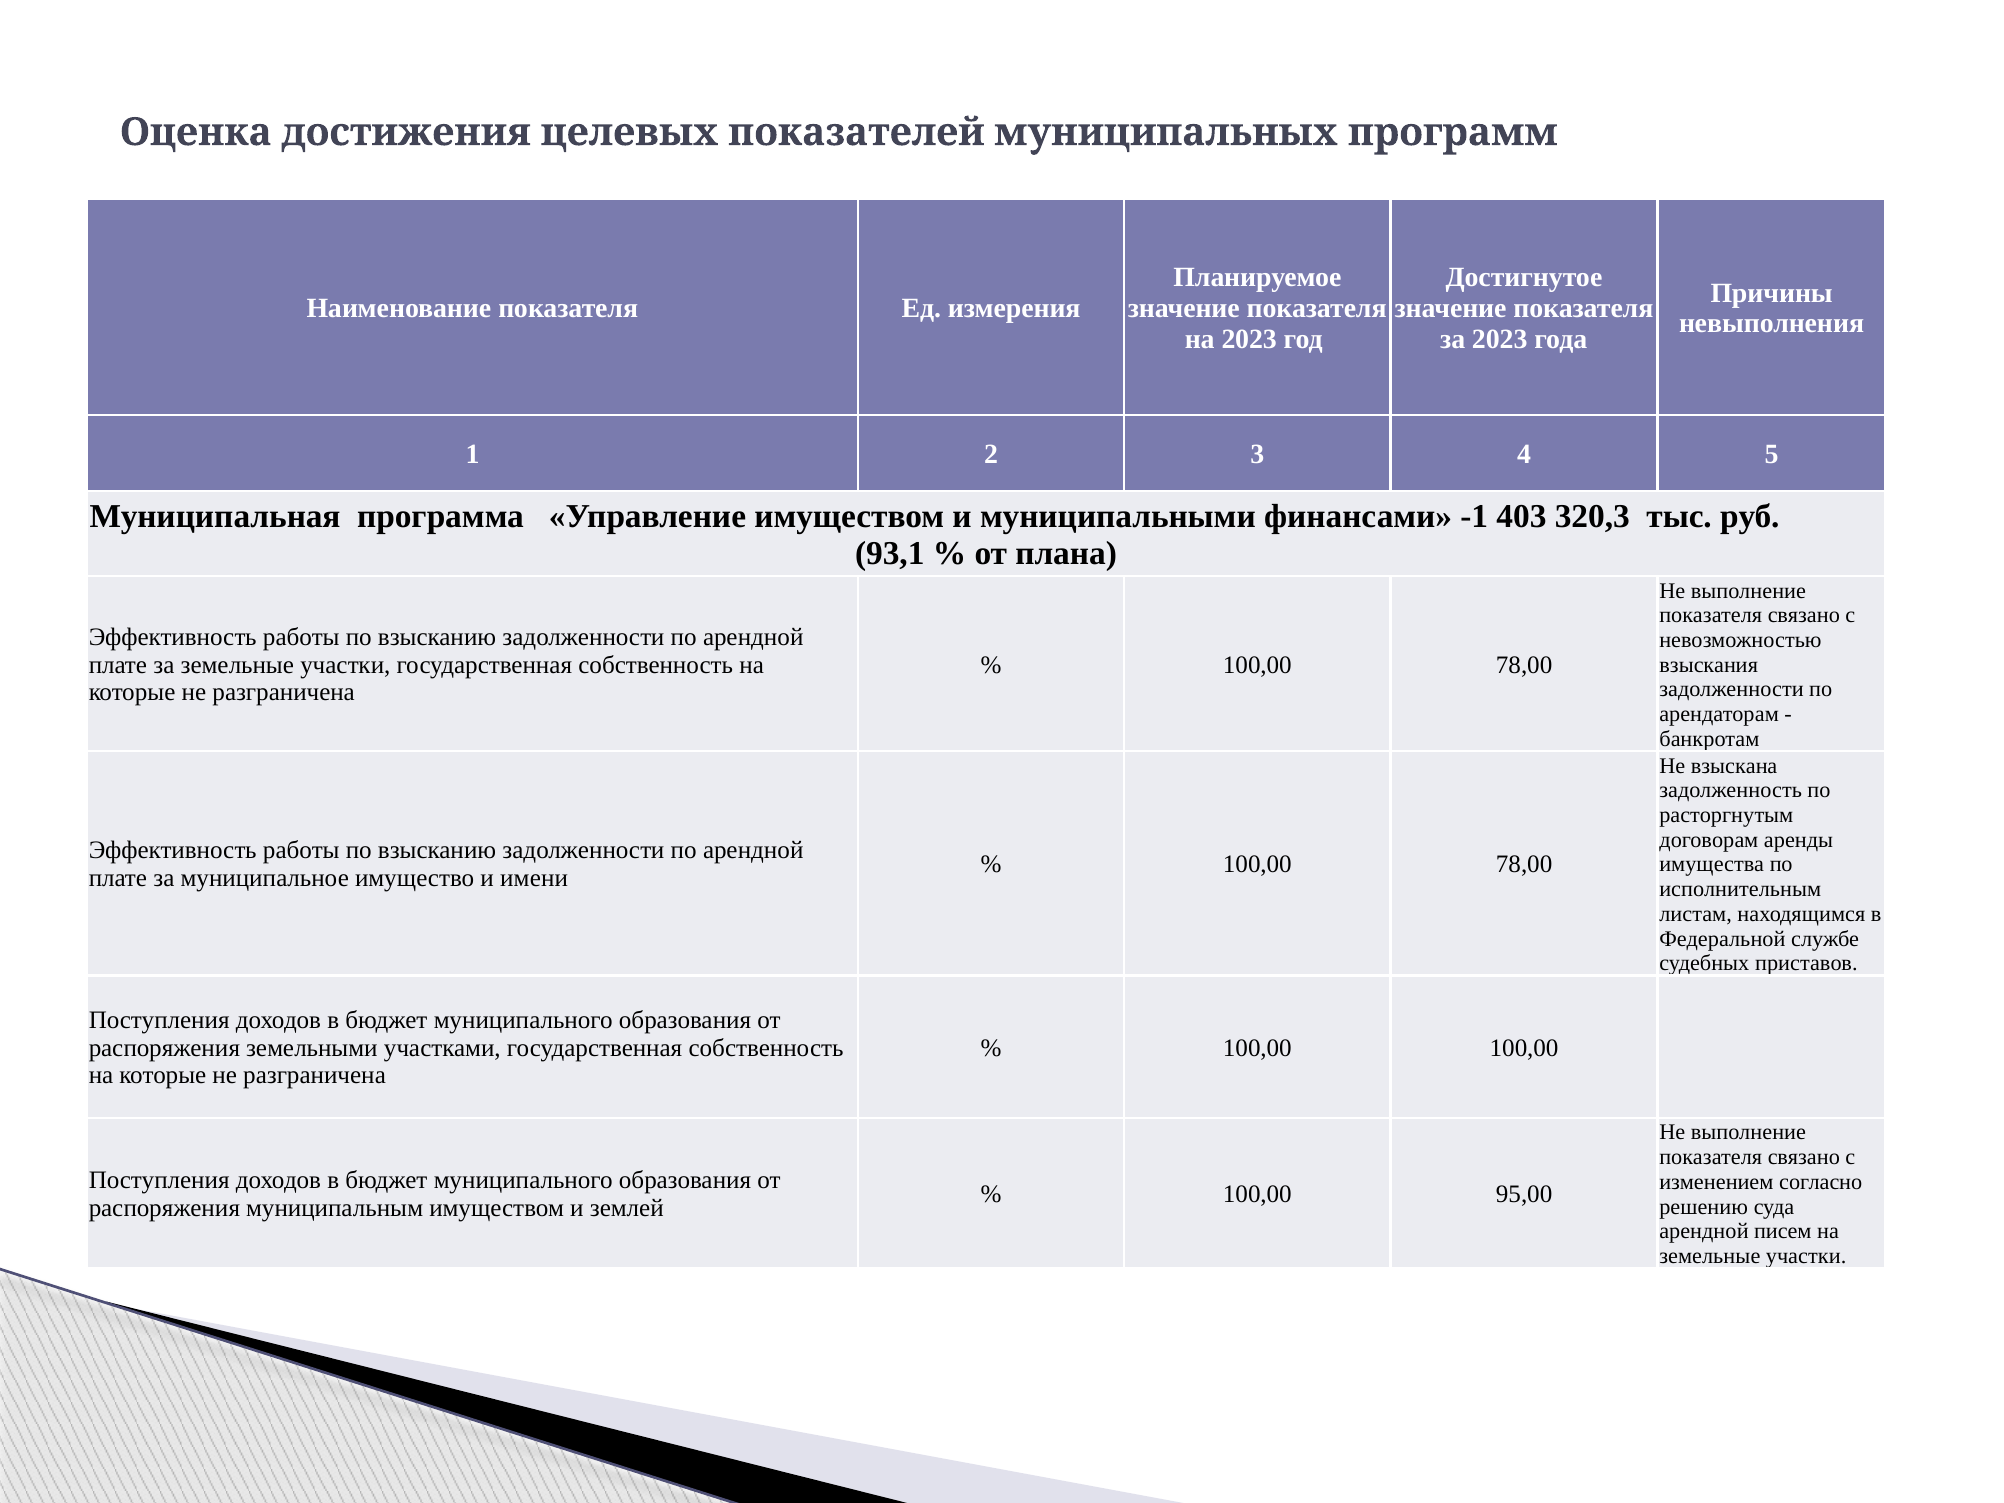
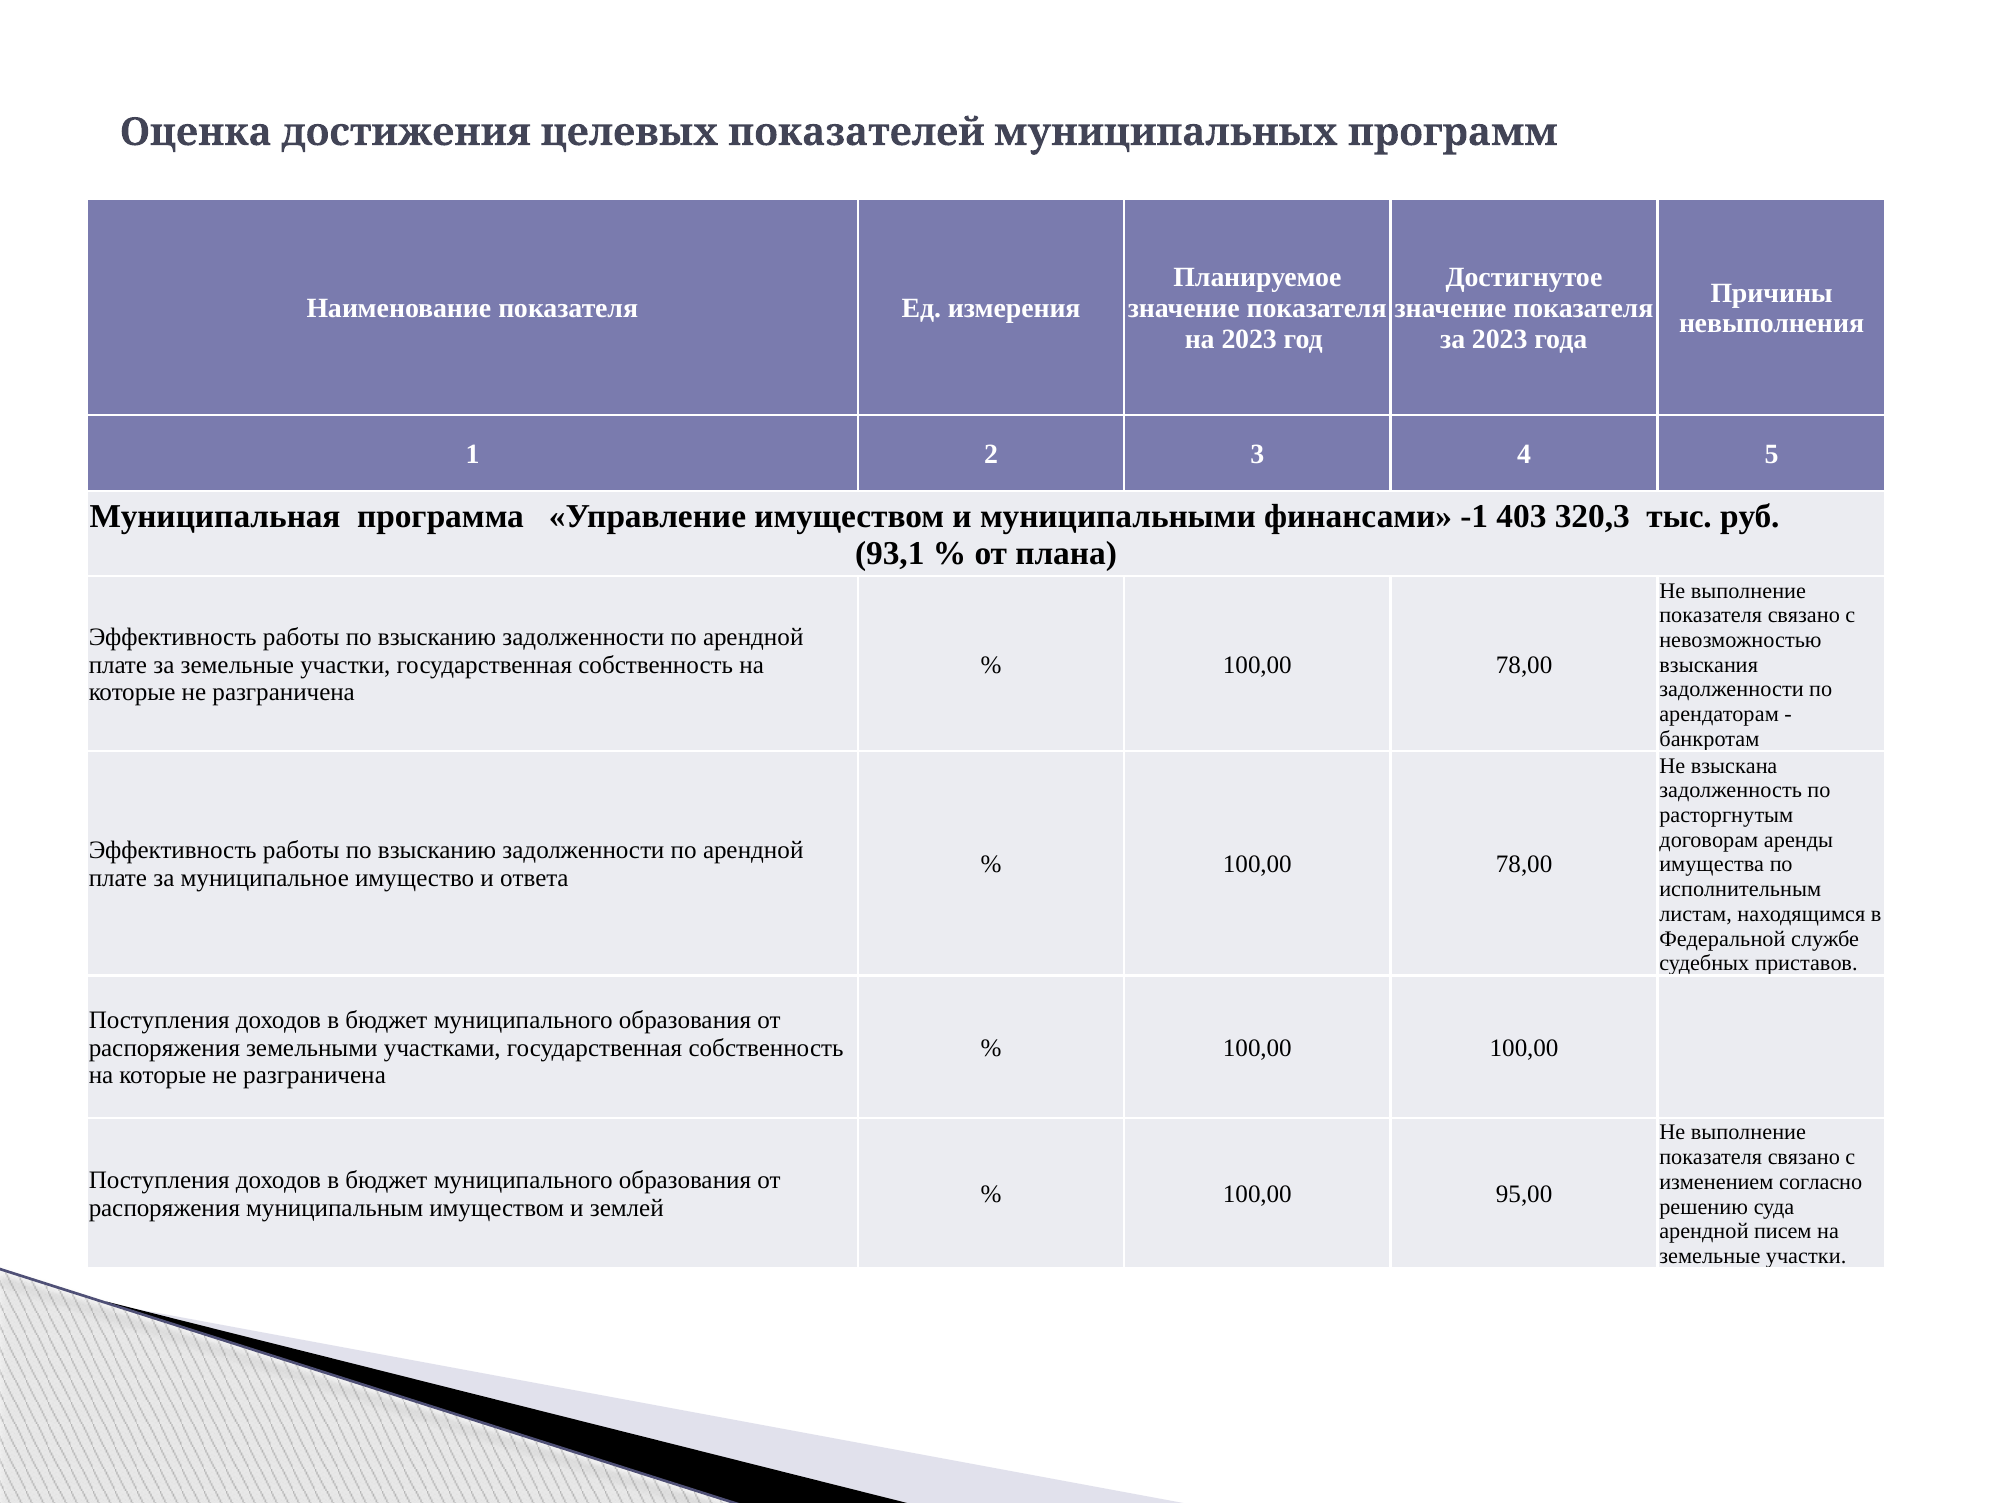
имени: имени -> ответа (534, 878)
